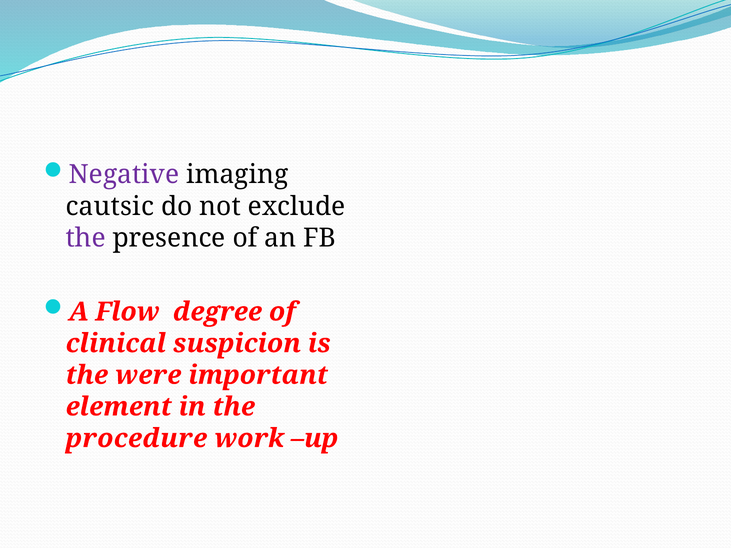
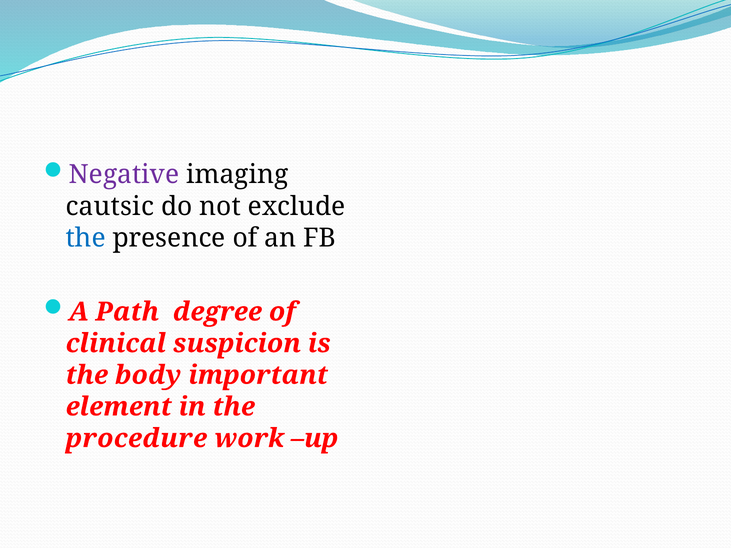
the colour: purple -> blue (86, 238)
Flow: Flow -> Path (127, 312)
were: were -> body (148, 375)
